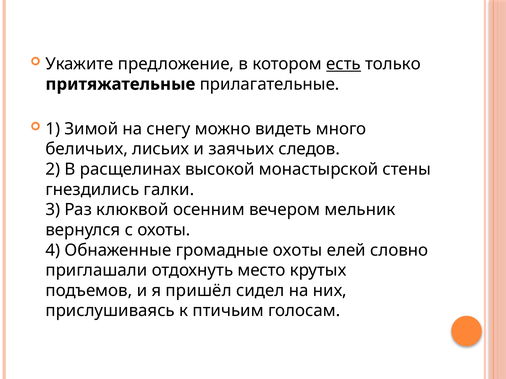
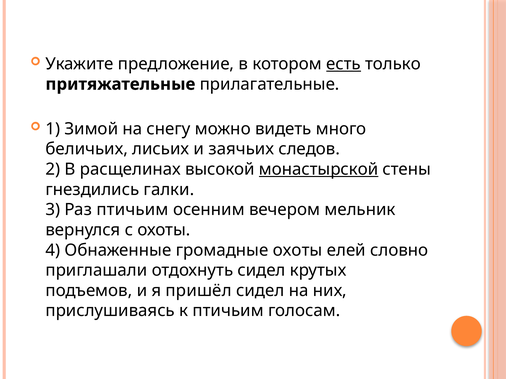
монастырской underline: none -> present (319, 170)
Раз клюквой: клюквой -> птичьим (132, 210)
отдохнуть место: место -> сидел (262, 271)
